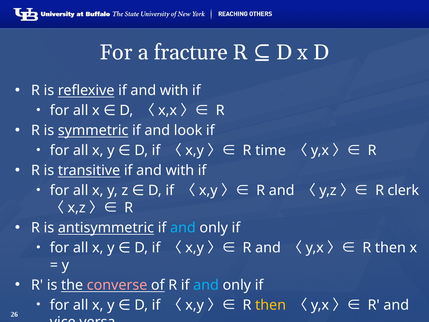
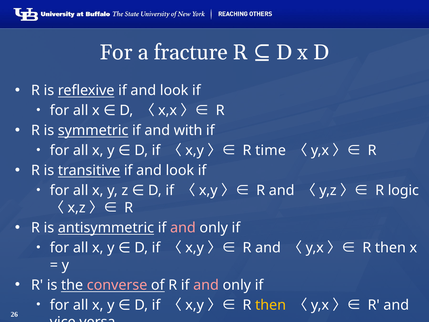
reflexive if and with: with -> look (174, 90)
look: look -> with (188, 130)
transitive if and with: with -> look (180, 170)
clerk: clerk -> logic (403, 190)
and colour: light blue -> pink (183, 228)
and colour: light blue -> pink (206, 285)
